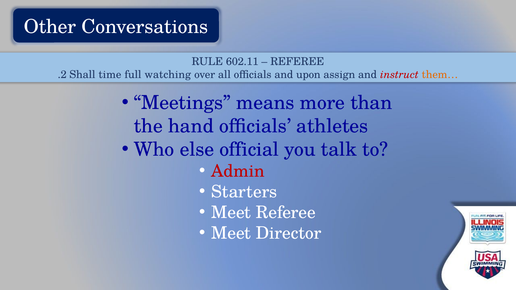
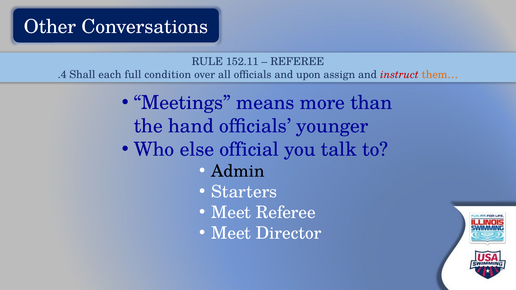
602.11: 602.11 -> 152.11 (242, 62)
.2: .2 -> .4 (62, 75)
time: time -> each (110, 75)
watching: watching -> condition (168, 75)
athletes: athletes -> younger (332, 126)
Admin colour: red -> black (238, 171)
